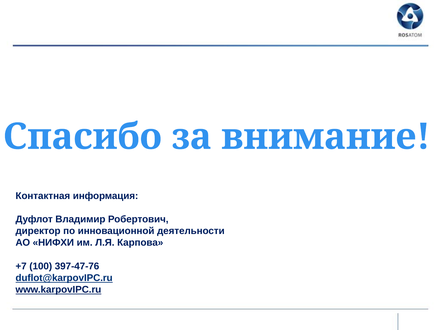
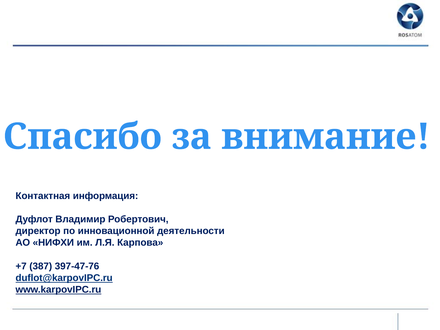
100: 100 -> 387 (41, 266)
